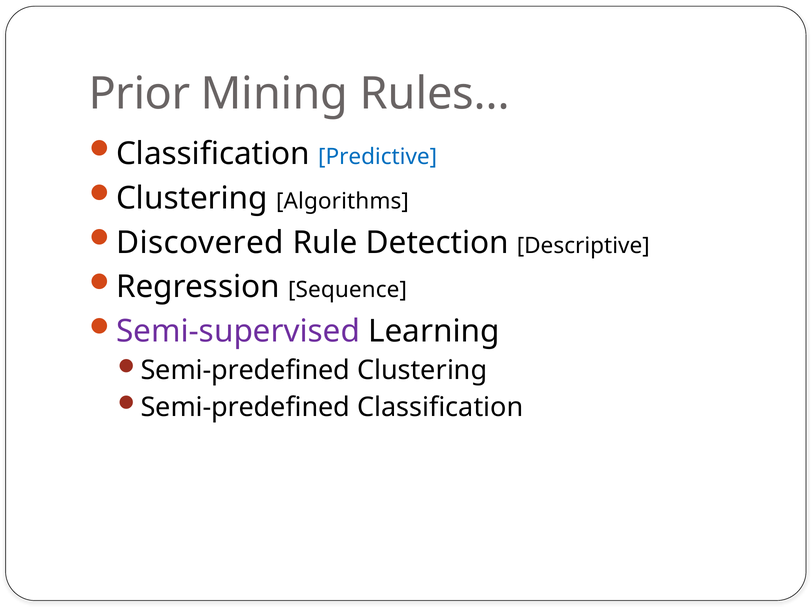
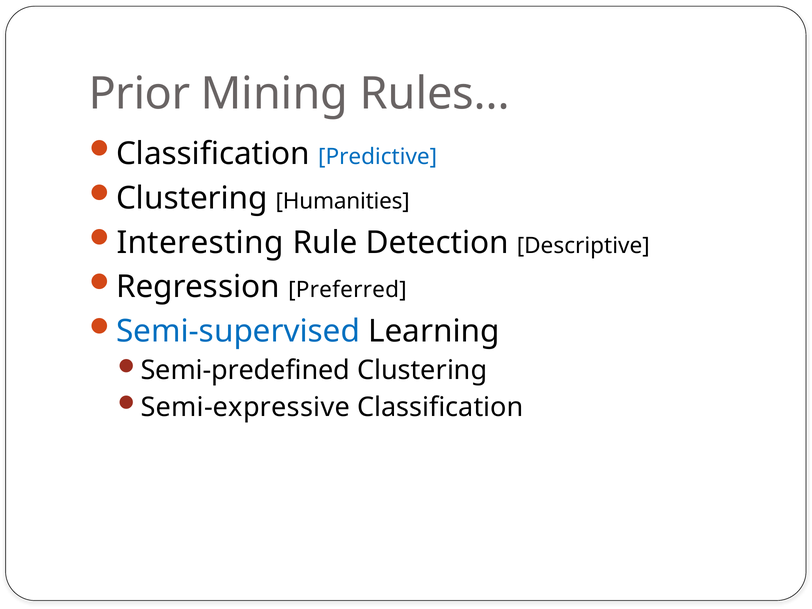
Algorithms: Algorithms -> Humanities (343, 201)
Discovered: Discovered -> Interesting (200, 243)
Sequence: Sequence -> Preferred (347, 290)
Semi-supervised colour: purple -> blue (238, 331)
Semi-predefined: Semi-predefined -> Semi-expressive (245, 407)
